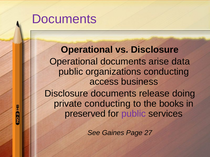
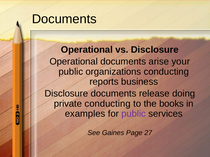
Documents colour: purple -> black (64, 19)
data: data -> your (181, 62)
access: access -> reports (104, 82)
preserved: preserved -> examples (85, 114)
